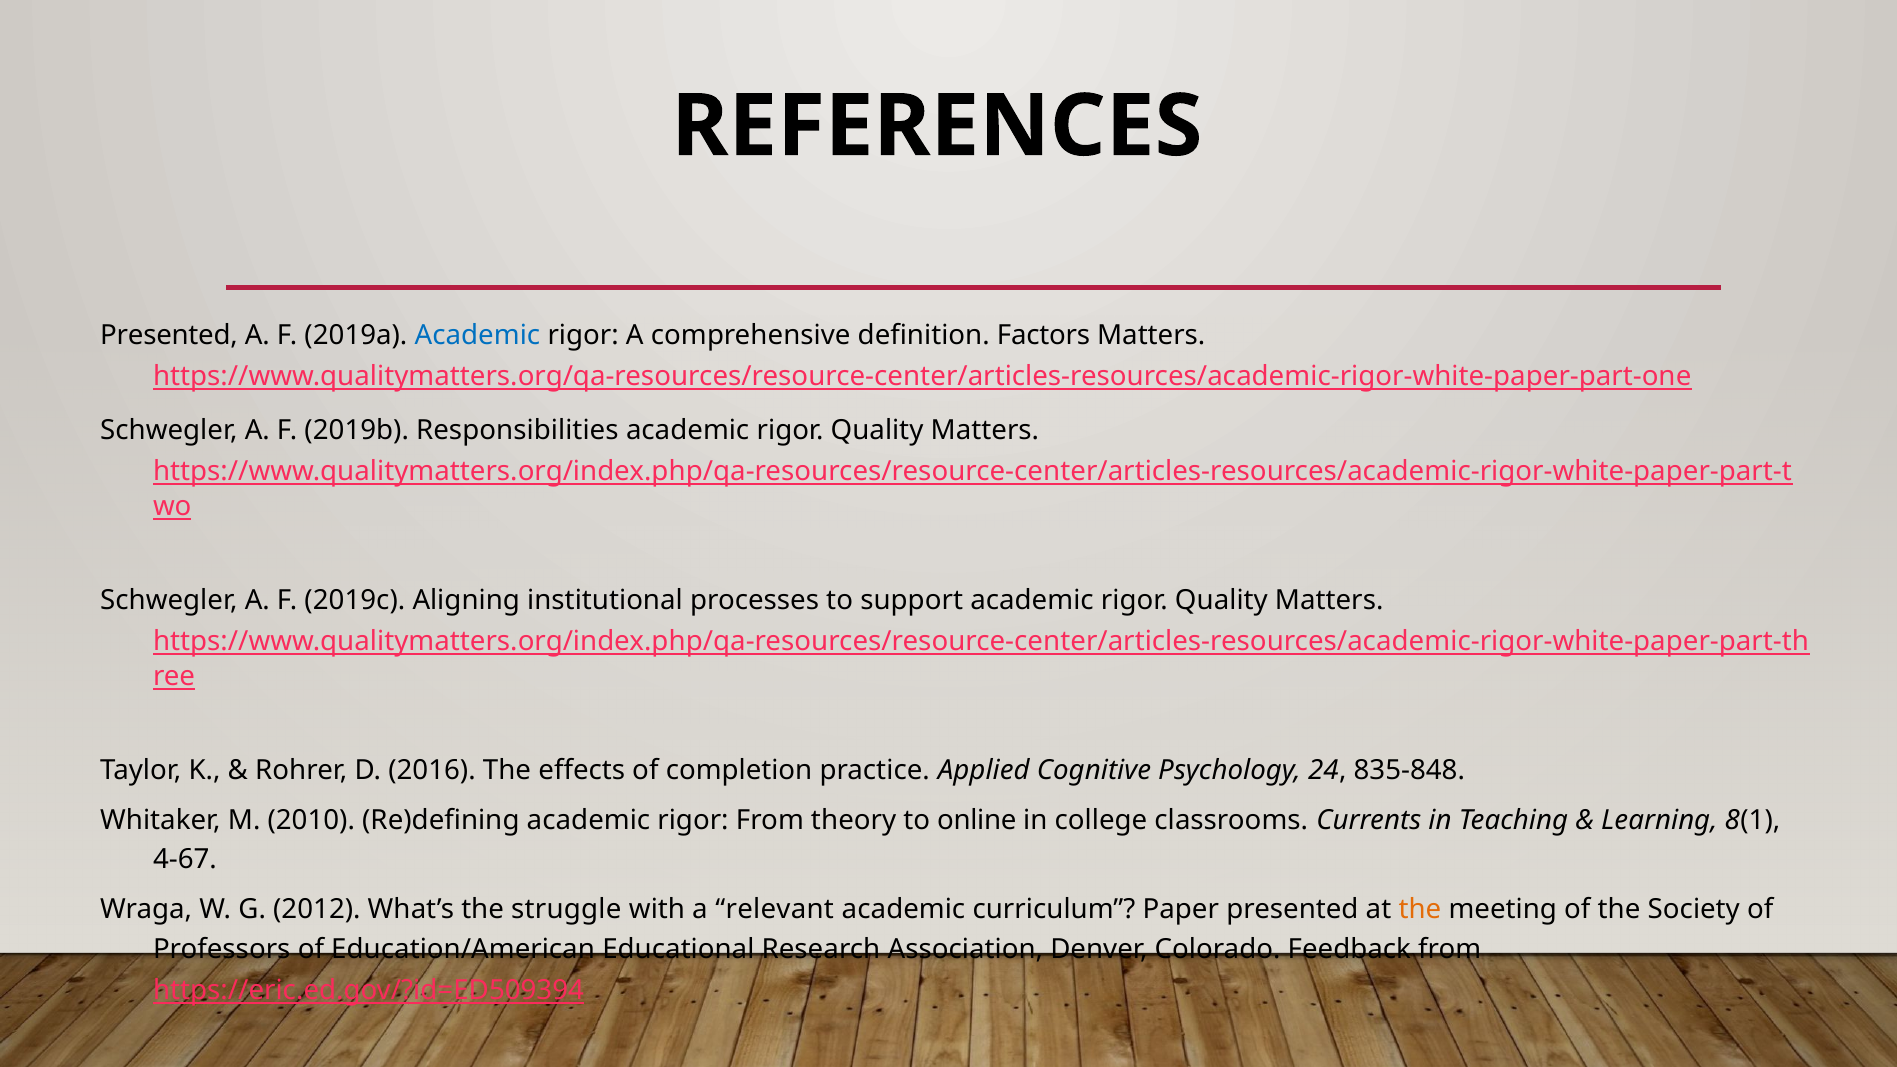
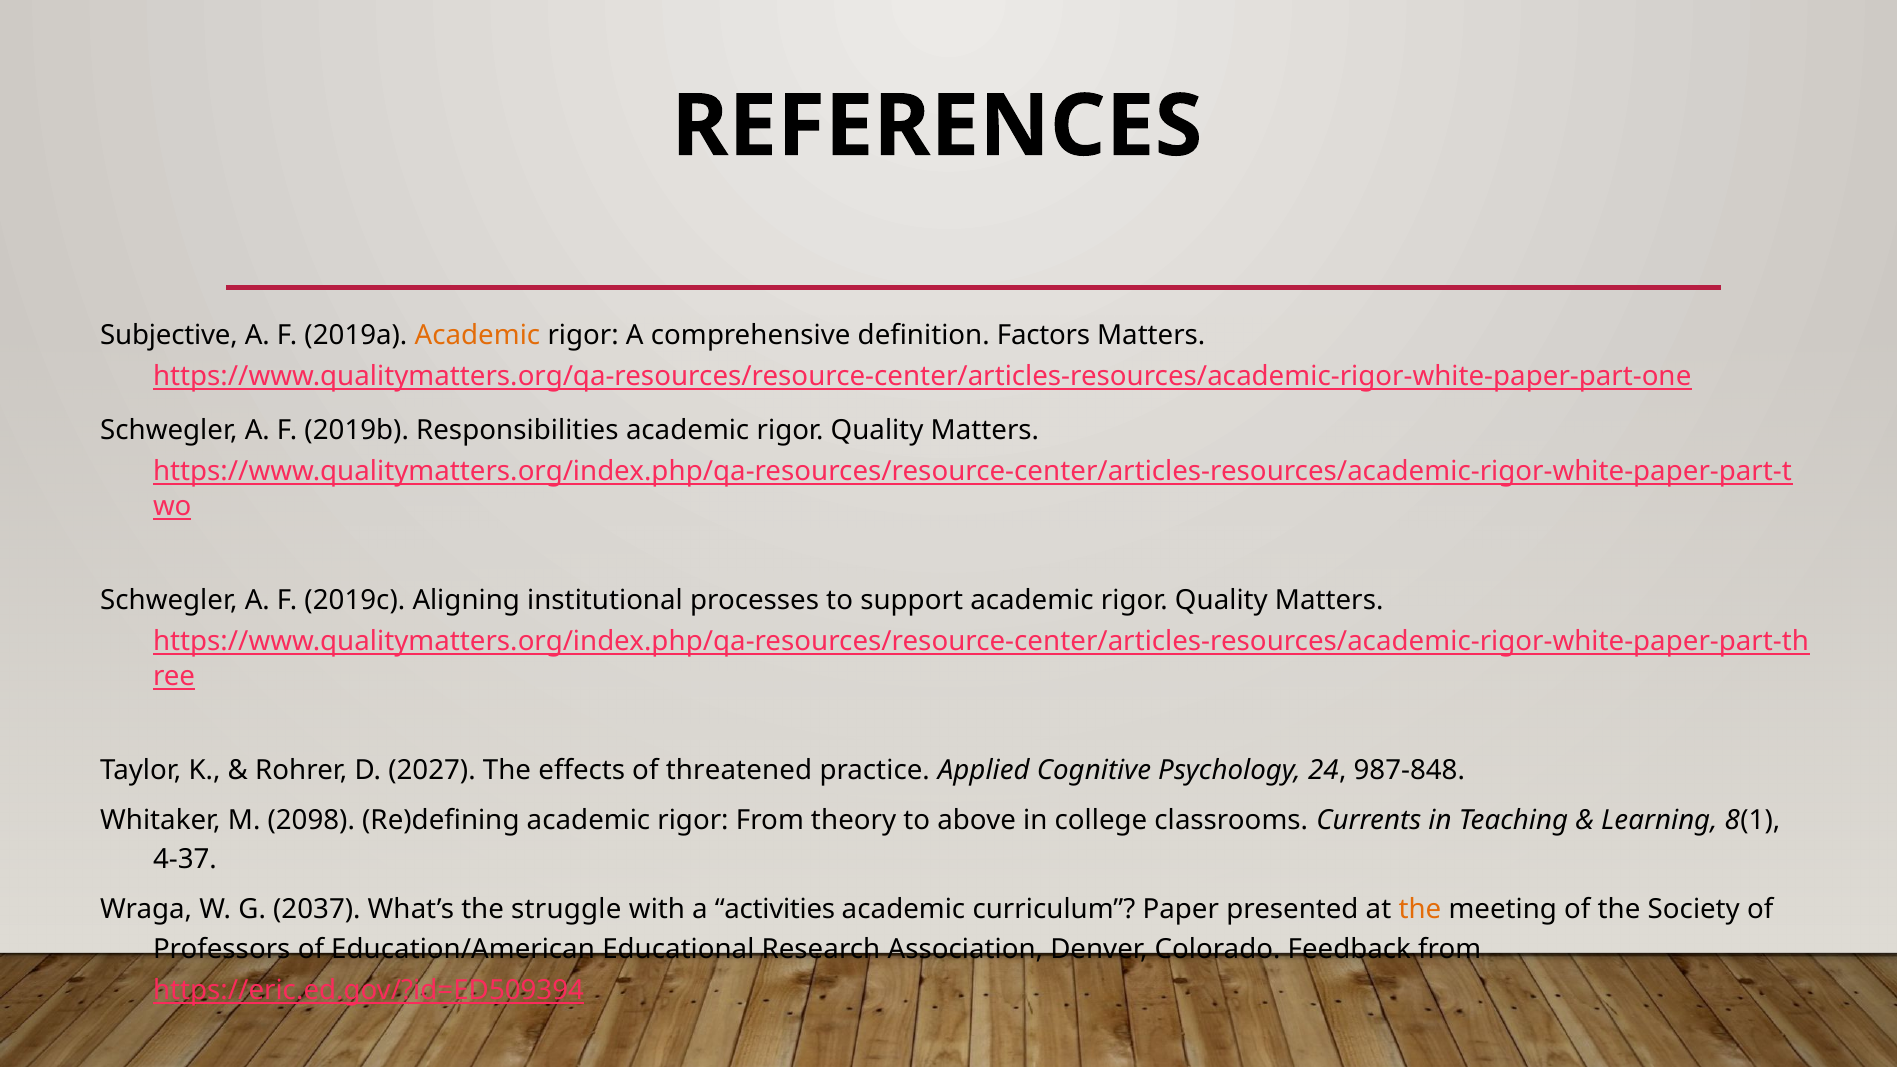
Presented: Presented -> Subjective (169, 336)
Academic colour: blue -> orange (477, 336)
2016: 2016 -> 2027 (432, 770)
completion: completion -> threatened (739, 770)
835-848: 835-848 -> 987-848 (1409, 770)
2010: 2010 -> 2098 (311, 820)
online: online -> above (977, 820)
4-67: 4-67 -> 4-37 (185, 860)
2012: 2012 -> 2037 (317, 909)
relevant: relevant -> activities (775, 909)
